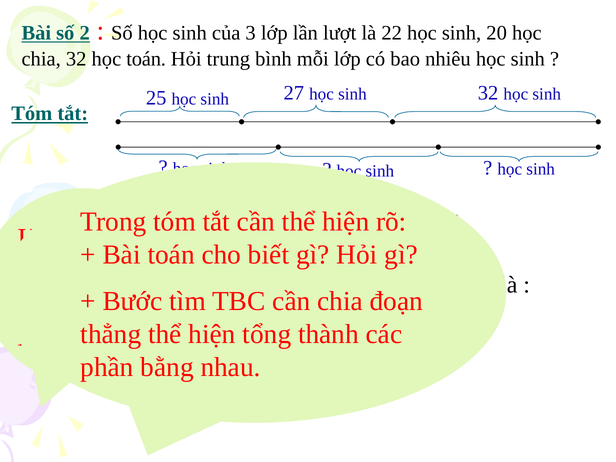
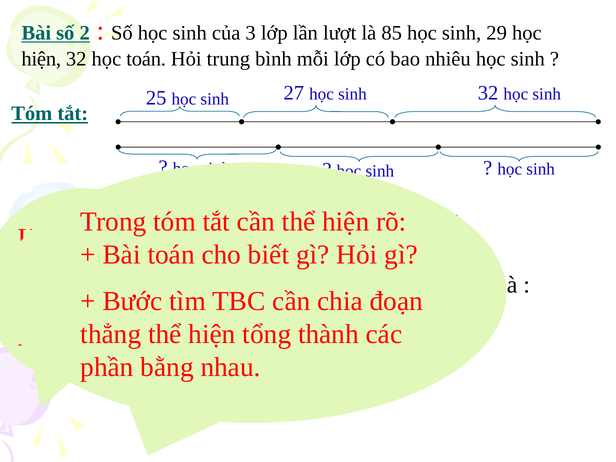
22: 22 -> 85 (392, 33)
20: 20 -> 29 (497, 33)
chia: chia -> hiện (41, 59)
